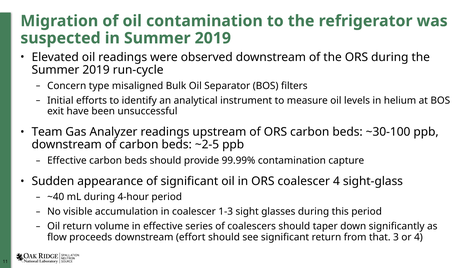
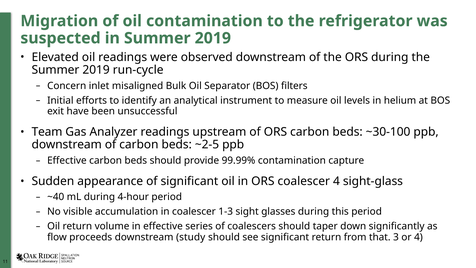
type: type -> inlet (99, 86)
effort: effort -> study (191, 237)
